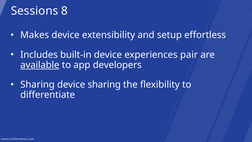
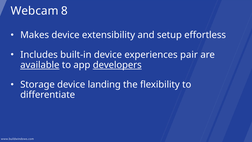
Sessions: Sessions -> Webcam (35, 11)
developers underline: none -> present (117, 65)
Sharing: Sharing -> Storage (38, 85)
device sharing: sharing -> landing (104, 85)
